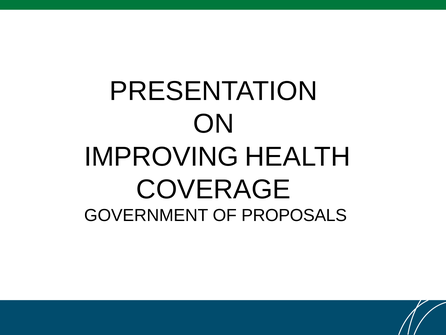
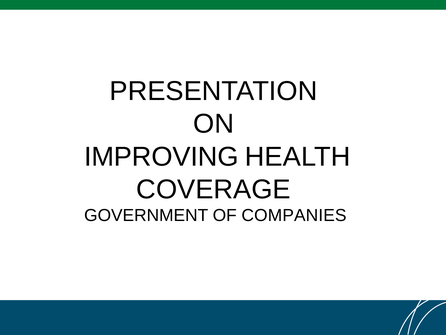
PROPOSALS: PROPOSALS -> COMPANIES (294, 215)
